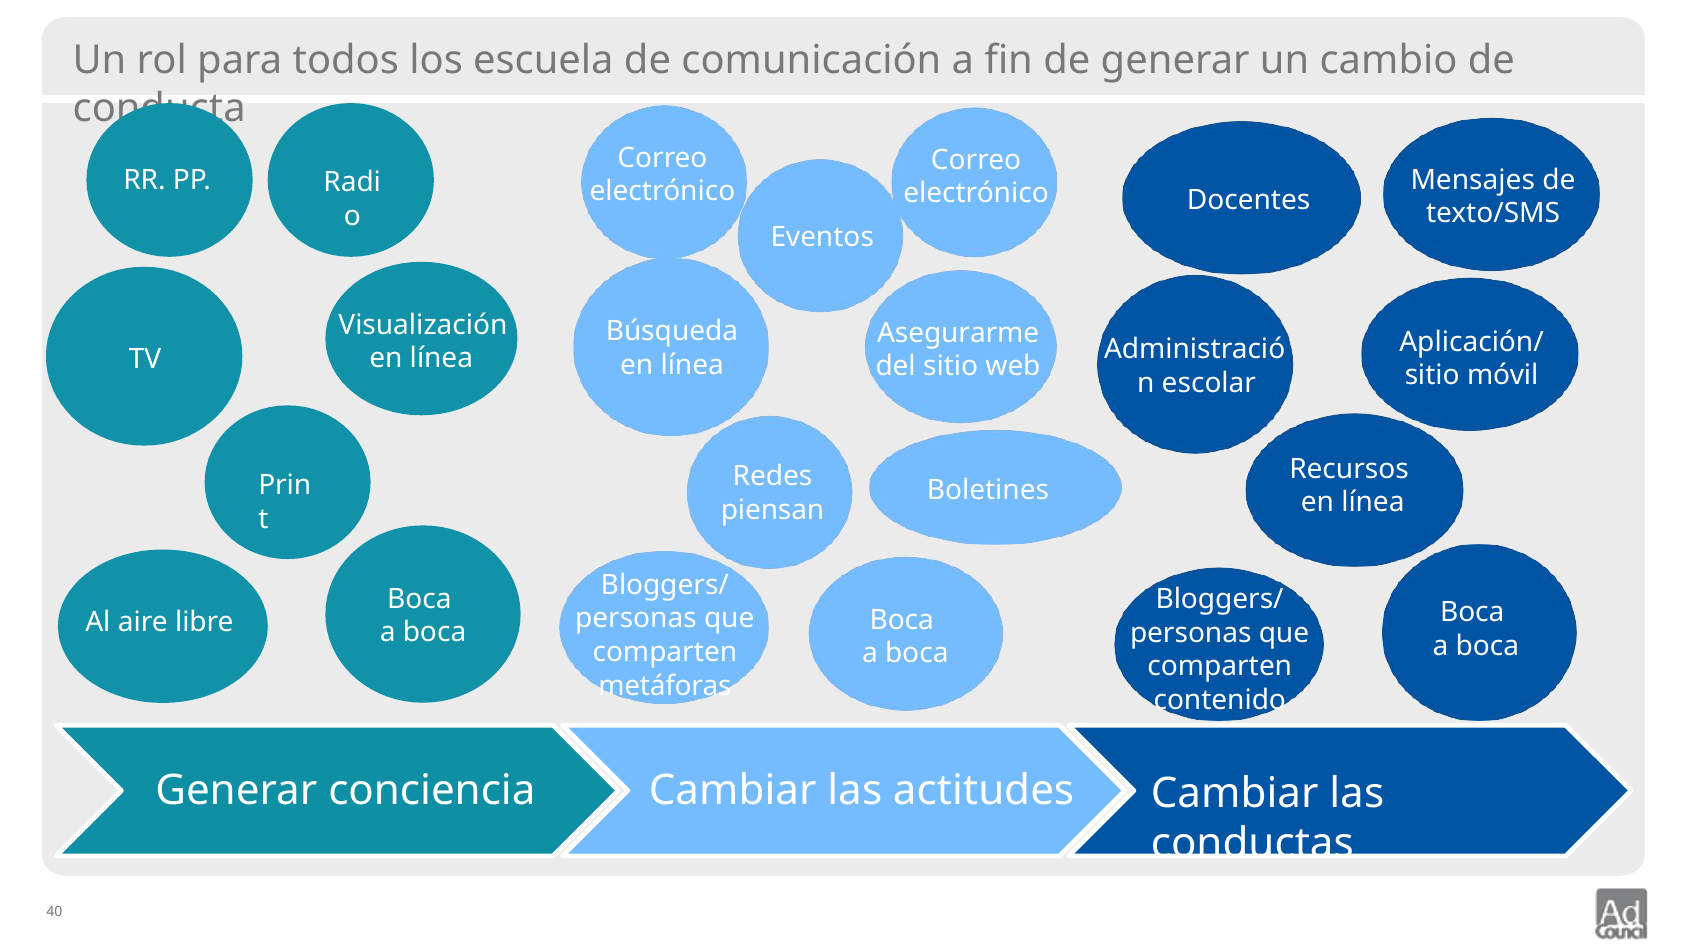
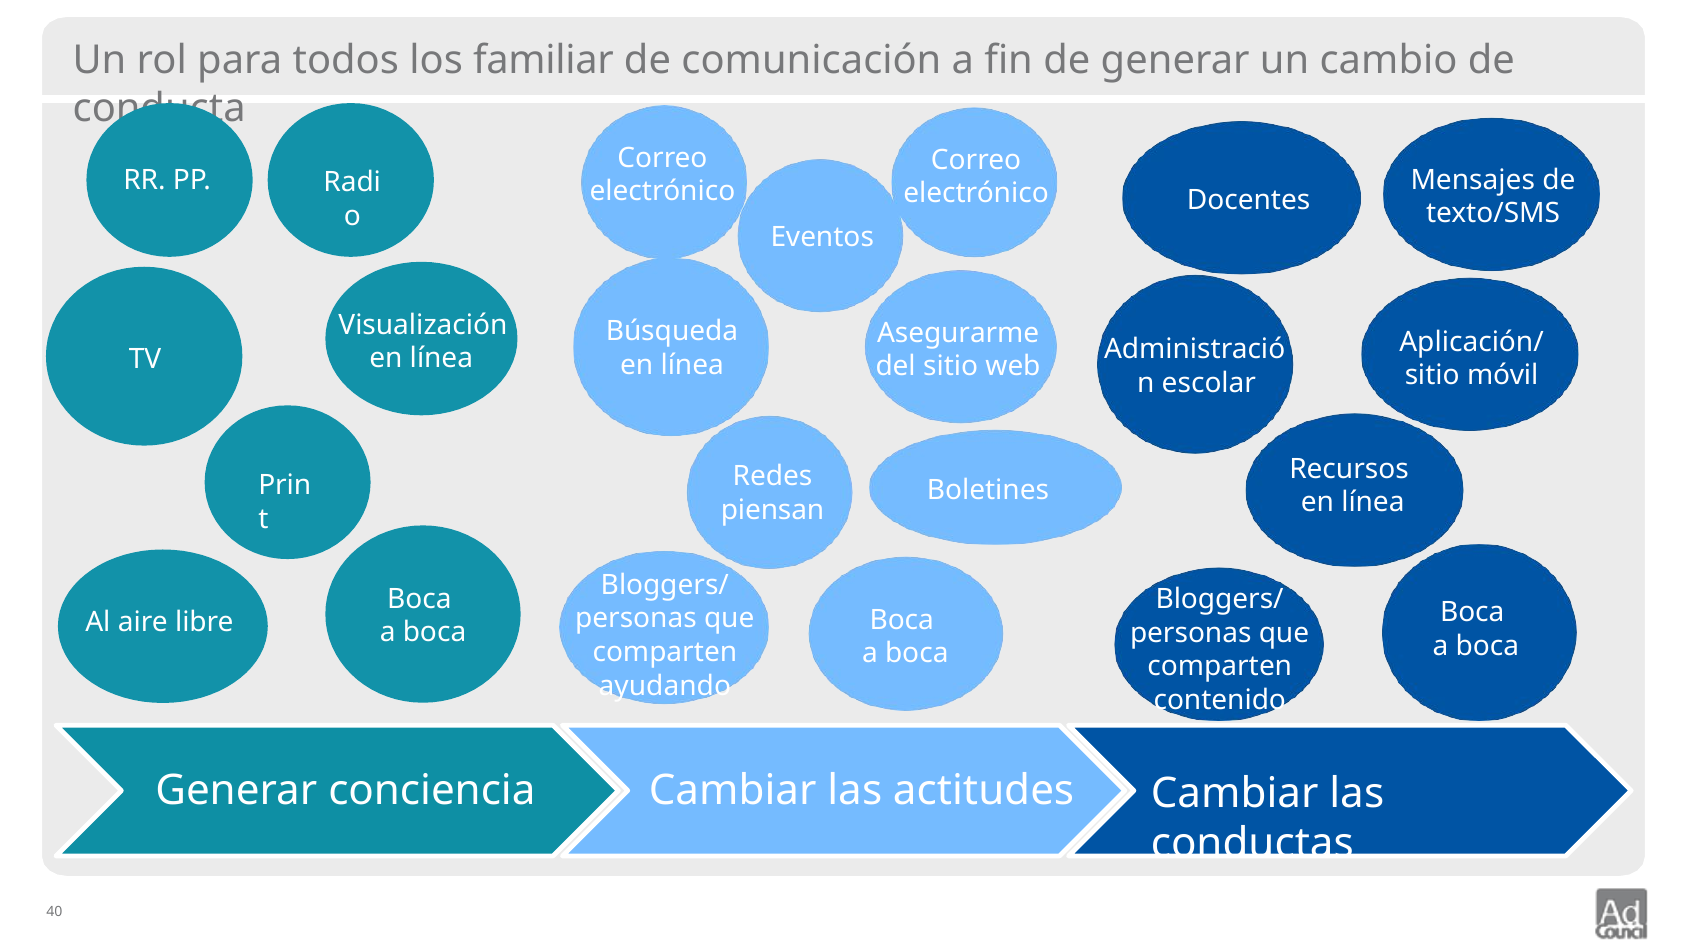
escuela: escuela -> familiar (543, 60)
metáforas: metáforas -> ayudando (665, 686)
